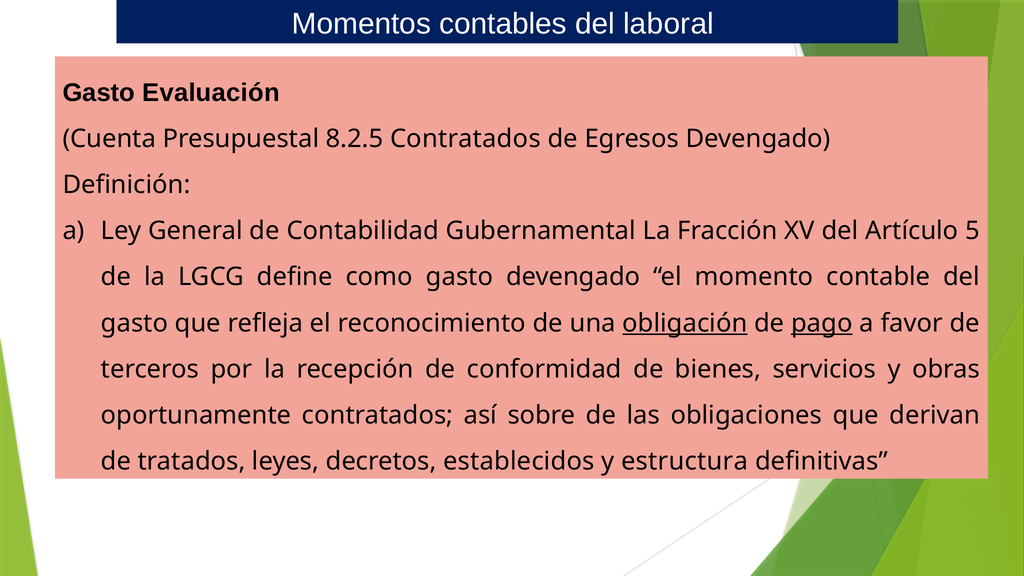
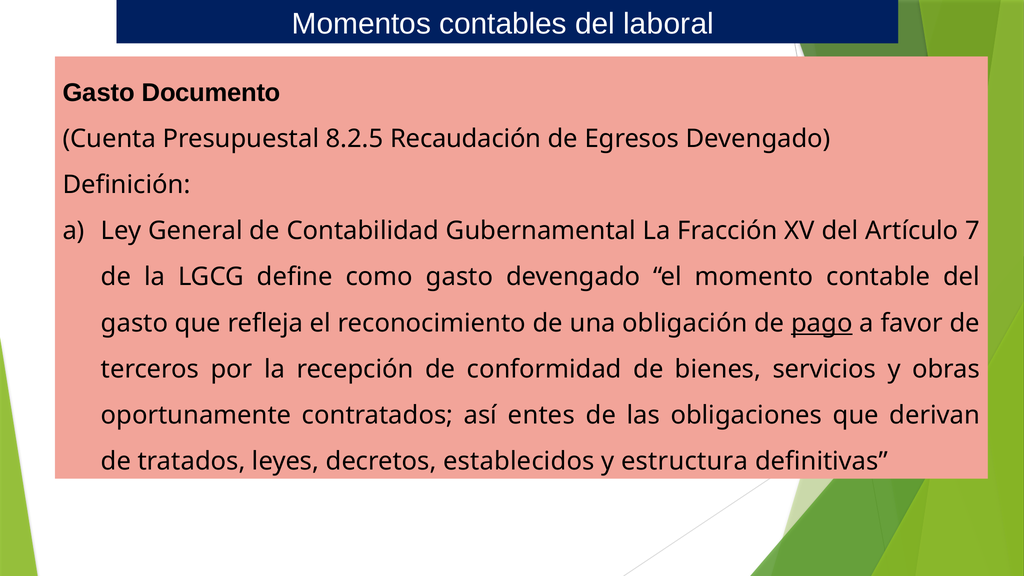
Evaluación: Evaluación -> Documento (211, 93)
8.2.5 Contratados: Contratados -> Recaudación (466, 139)
5: 5 -> 7 (973, 231)
obligación underline: present -> none (685, 323)
sobre: sobre -> entes (541, 415)
